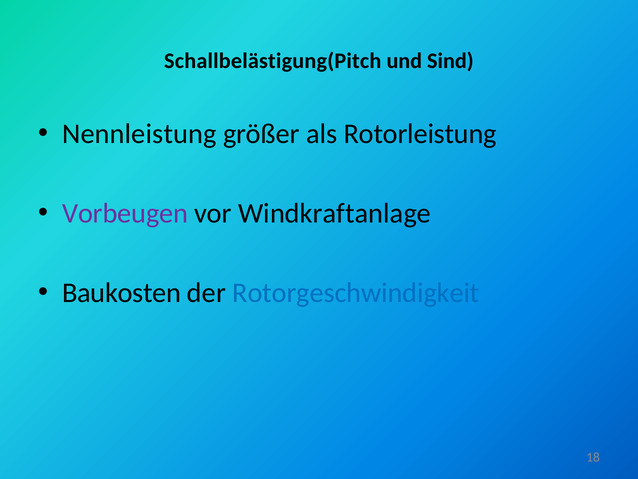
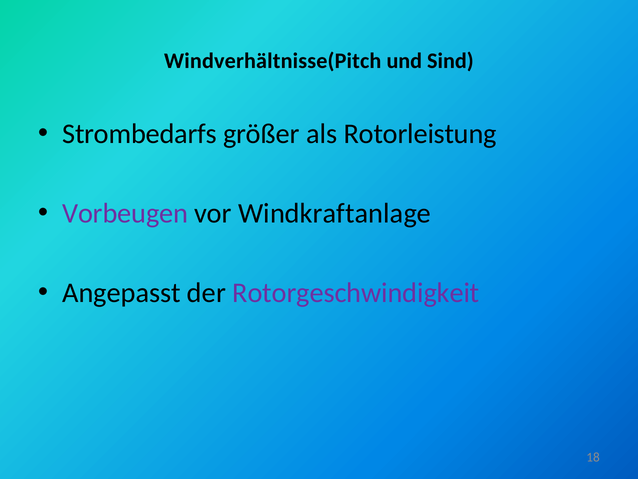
Schallbelästigung(Pitch: Schallbelästigung(Pitch -> Windverhältnisse(Pitch (273, 61)
Nennleistung: Nennleistung -> Strombedarfs (140, 134)
Baukosten: Baukosten -> Angepasst (121, 293)
Rotorgeschwindigkeit colour: blue -> purple (356, 293)
